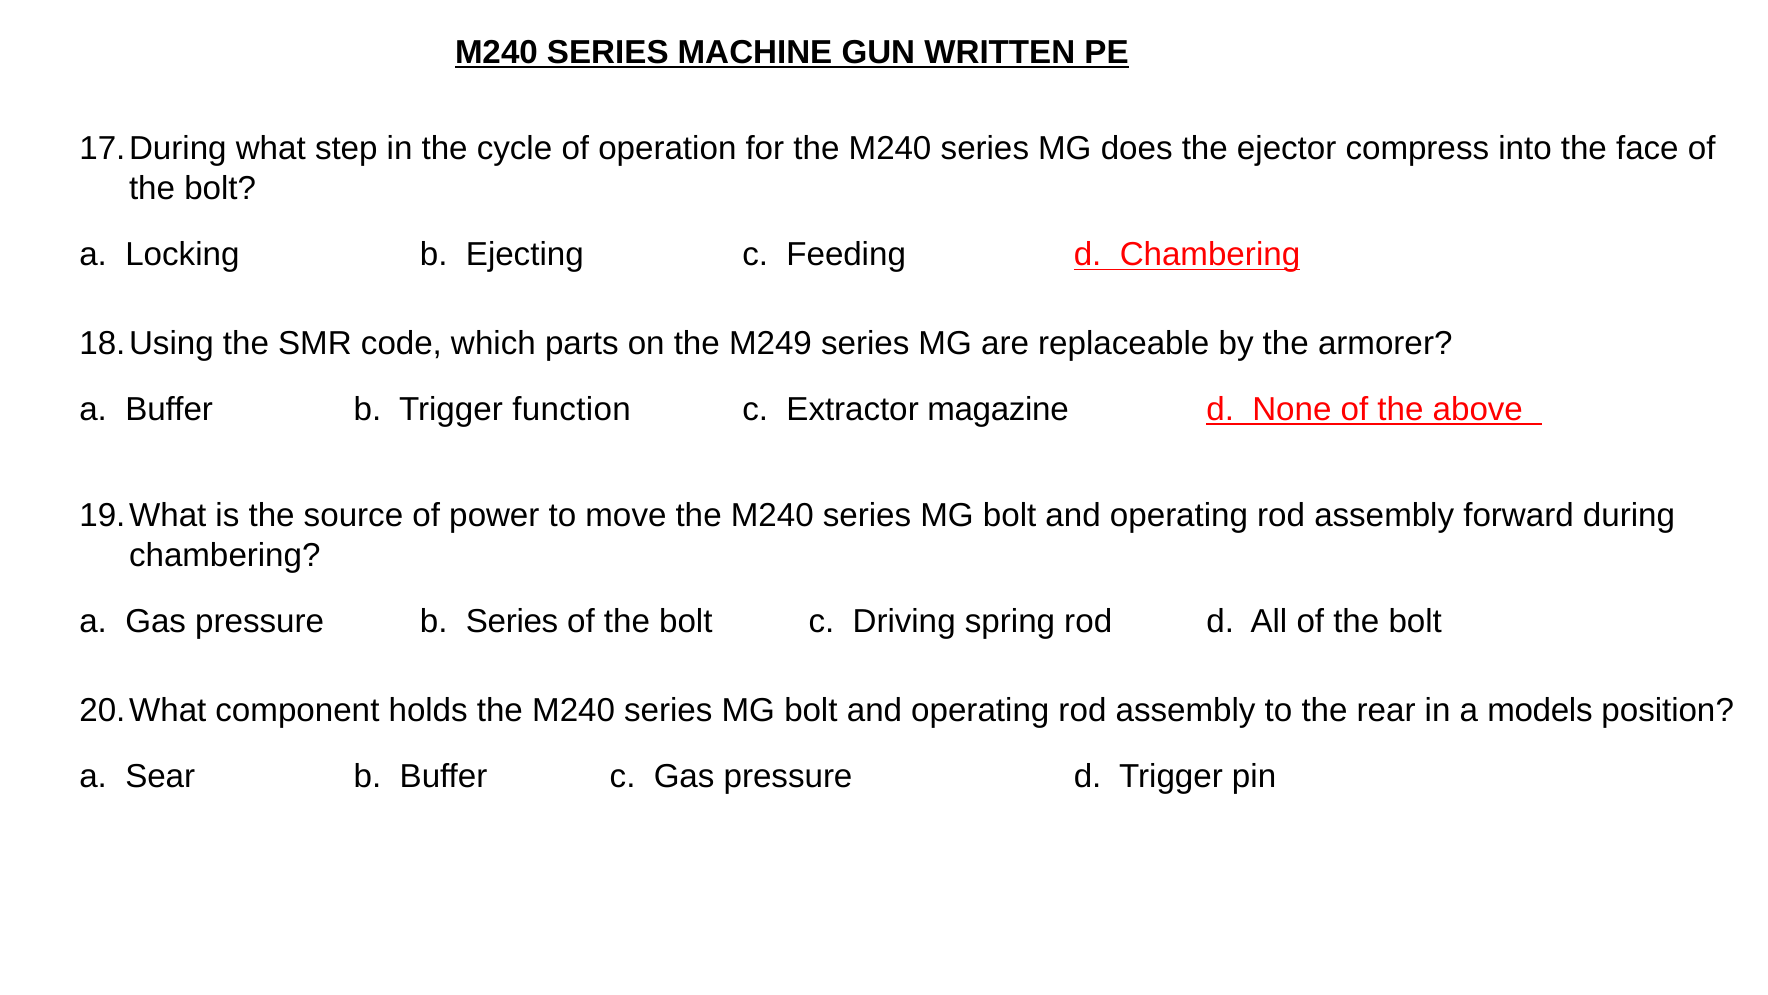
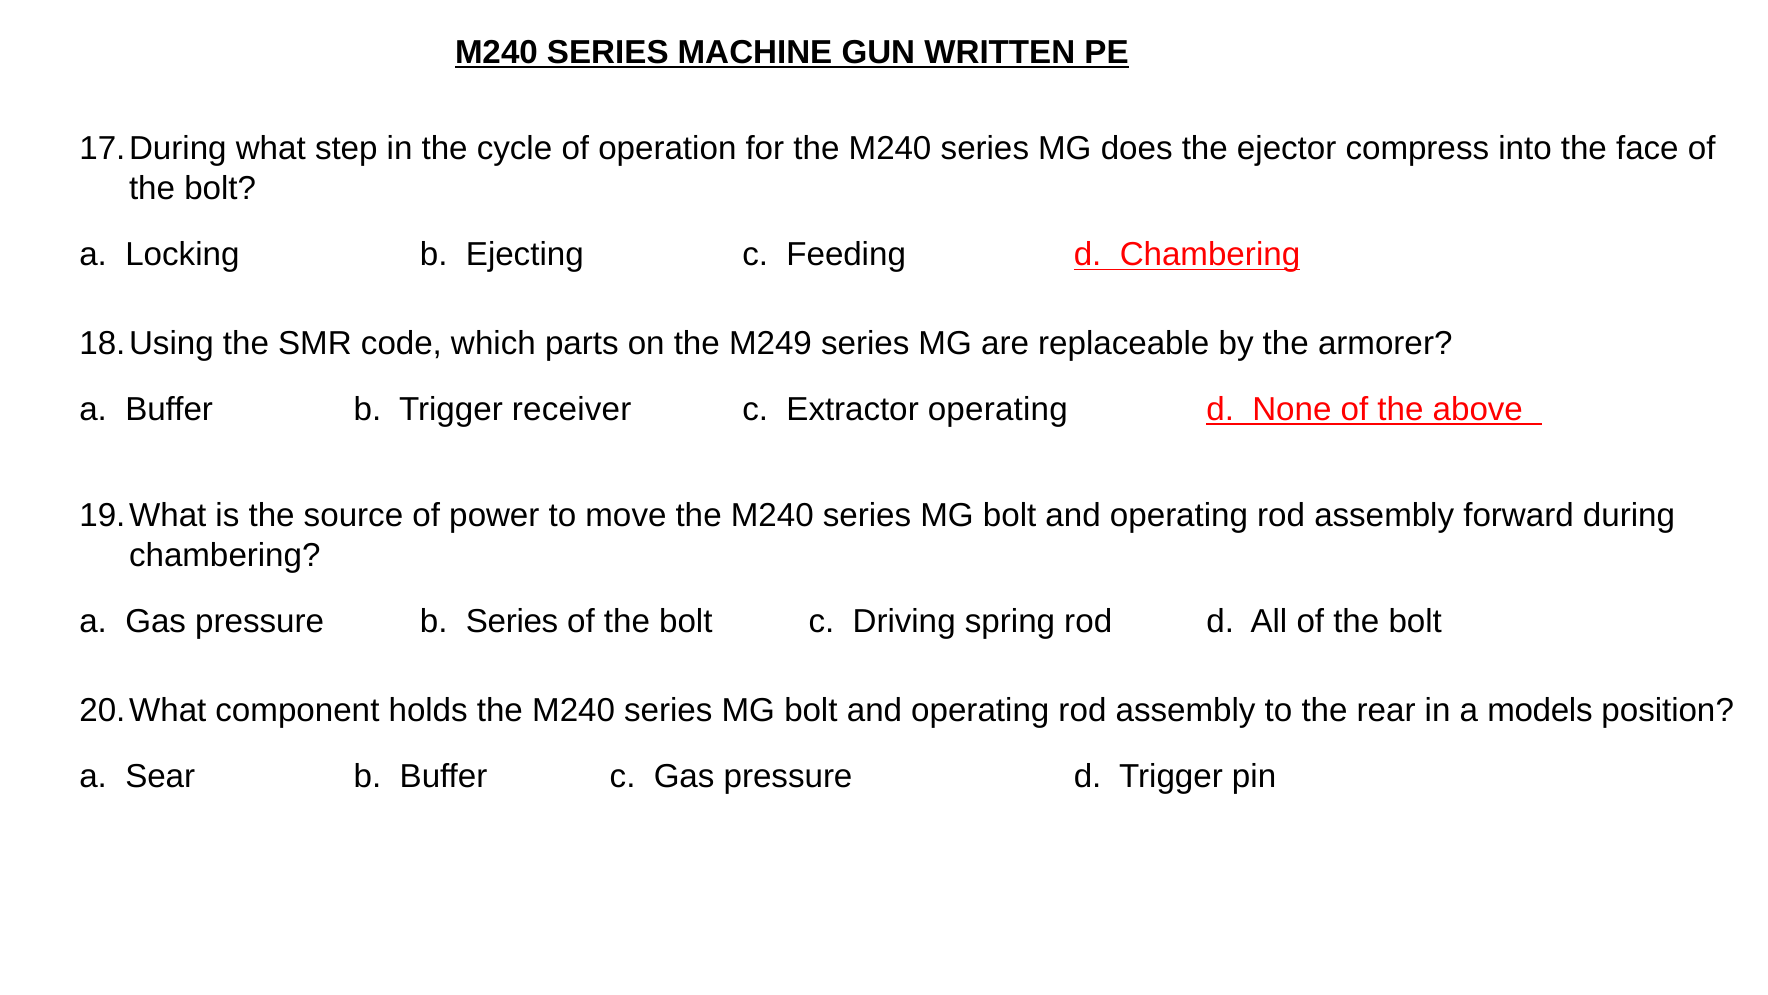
function: function -> receiver (572, 409)
Extractor magazine: magazine -> operating (998, 409)
